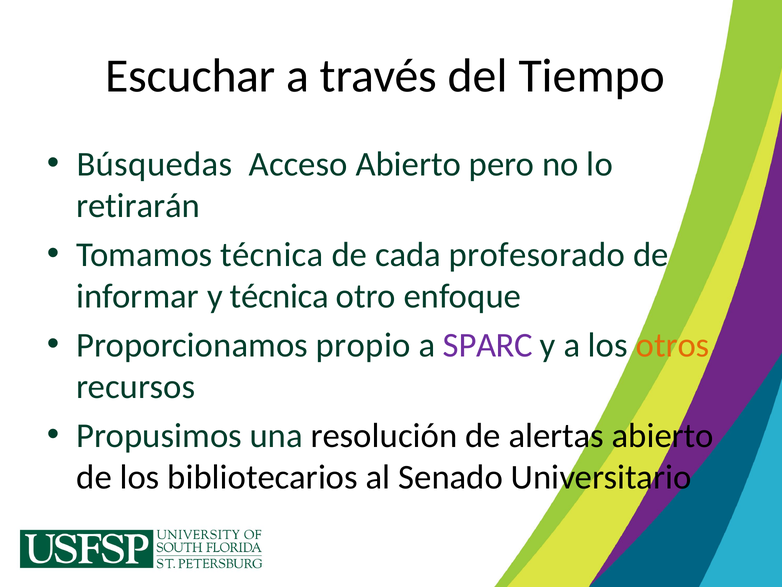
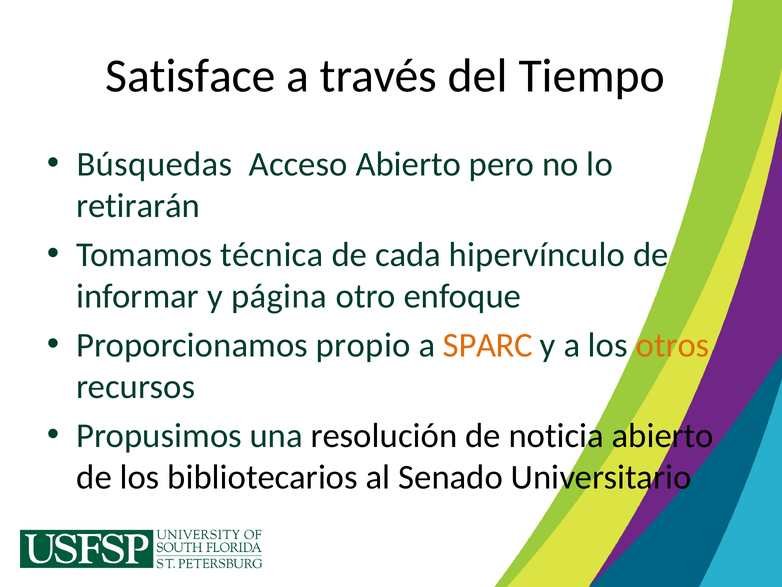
Escuchar: Escuchar -> Satisface (190, 76)
profesorado: profesorado -> hipervínculo (537, 254)
y técnica: técnica -> página (279, 296)
SPARC colour: purple -> orange (488, 345)
alertas: alertas -> noticia (556, 435)
